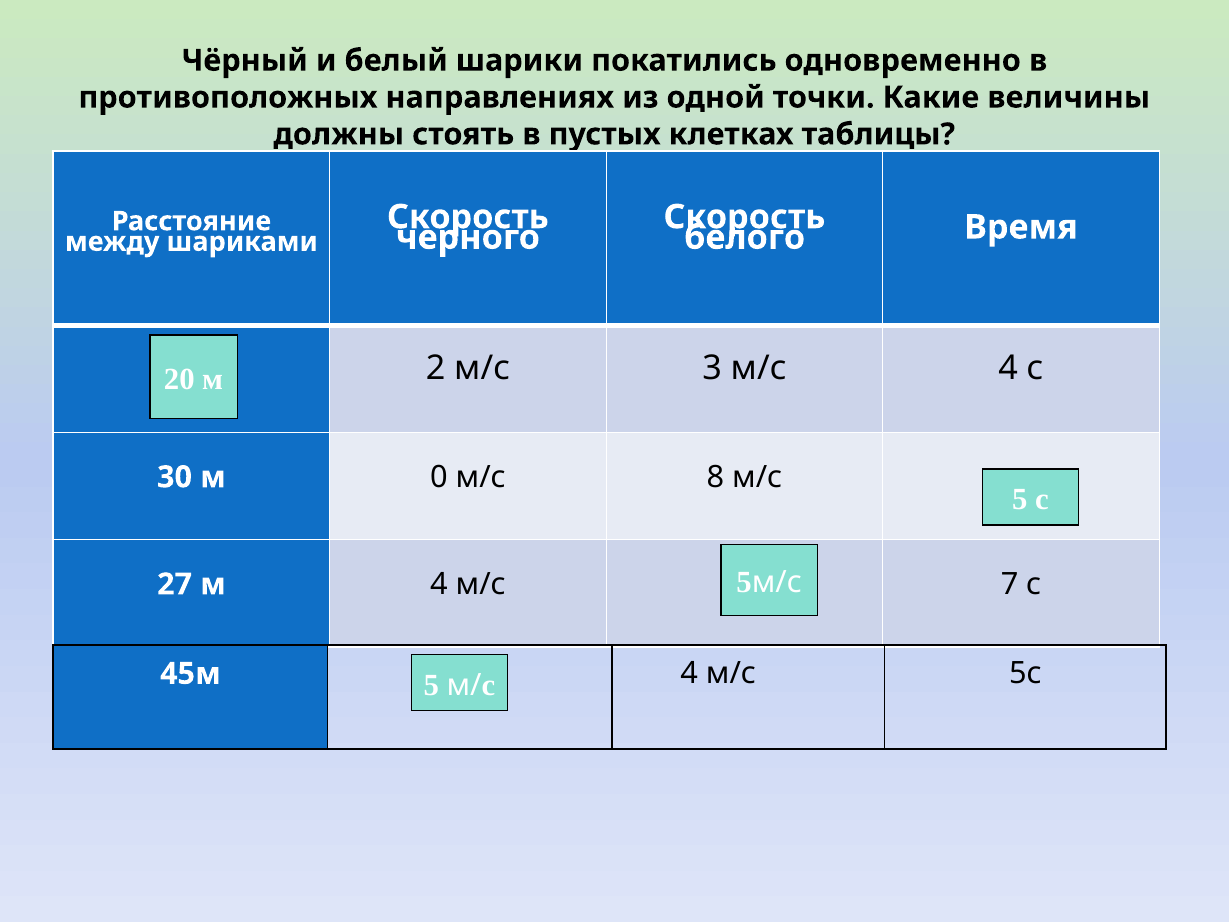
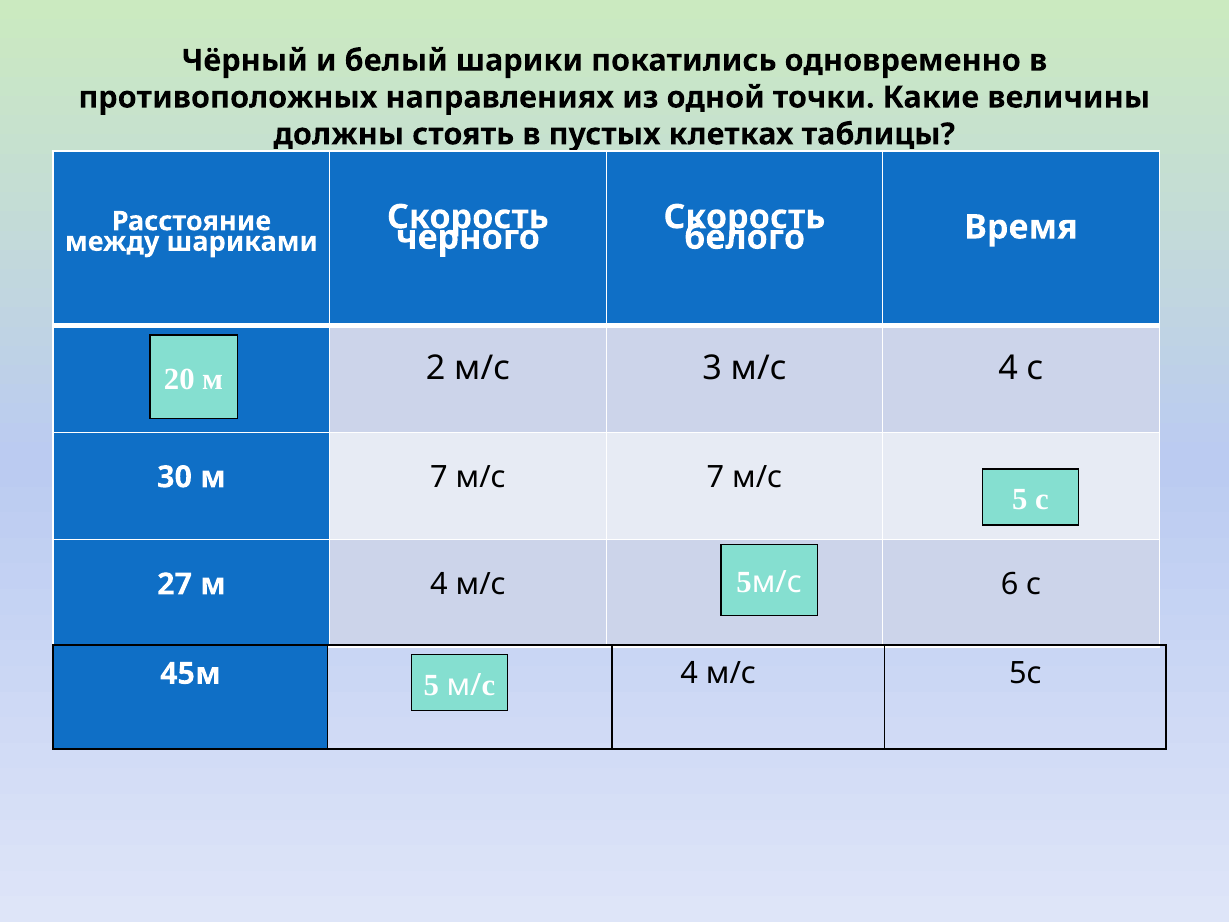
м 0: 0 -> 7 (439, 477)
м/с 8: 8 -> 7 (716, 477)
7: 7 -> 6 (1010, 584)
